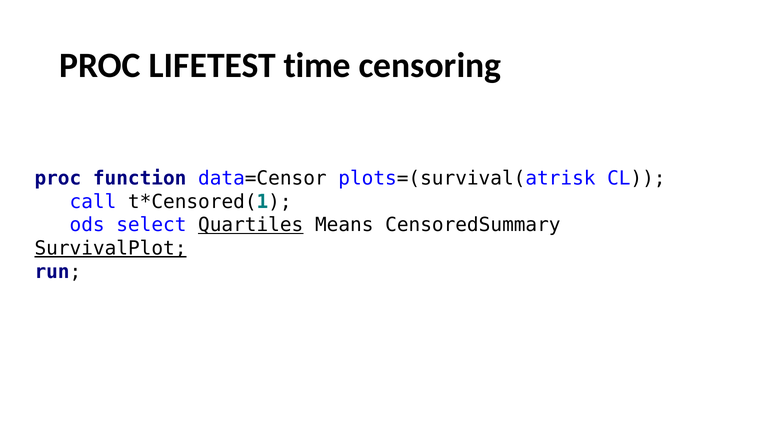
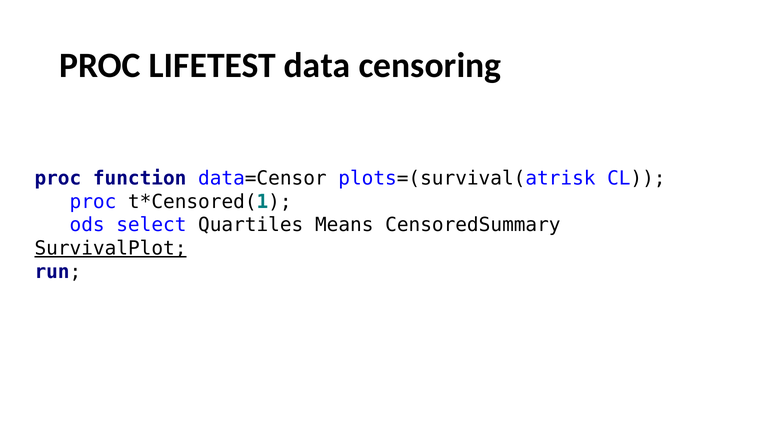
time: time -> data (317, 65)
call: call -> proc (93, 202)
Quartiles underline: present -> none (251, 225)
